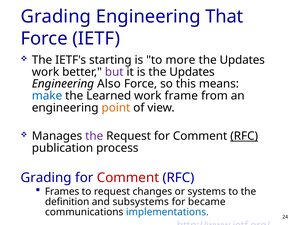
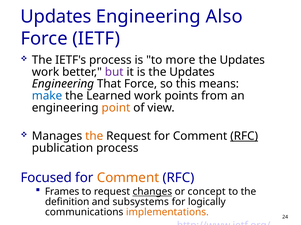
Grading: Grading -> Updates (56, 17)
That: That -> Also (224, 17)
IETF's starting: starting -> process (110, 60)
Also: Also -> That (109, 84)
frame: frame -> points (181, 96)
the colour: purple -> orange (94, 137)
Grading: Grading -> Focused (46, 178)
Comment colour: red -> orange (128, 178)
changes underline: none -> present (152, 192)
systems: systems -> concept (207, 192)
became: became -> logically (207, 203)
implementations colour: blue -> orange (167, 213)
